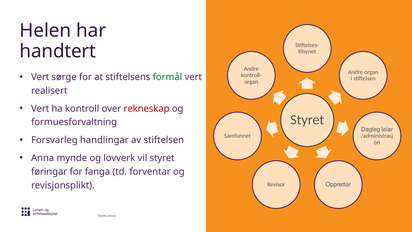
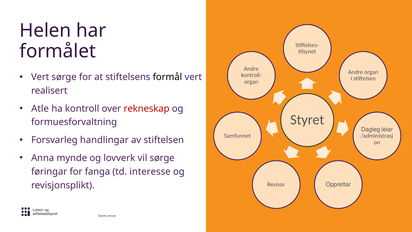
handtert: handtert -> formålet (58, 51)
formål colour: green -> black (167, 77)
Vert: Vert -> Atle (40, 108)
vil styret: styret -> sørge (162, 158)
forventar: forventar -> interesse (150, 171)
